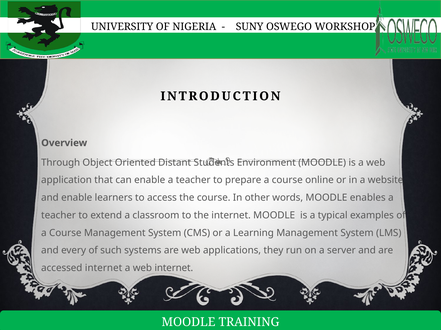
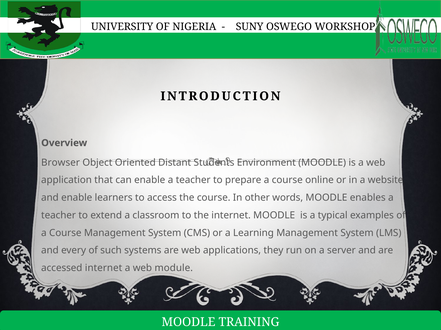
Through: Through -> Browser (61, 163)
web internet: internet -> module (174, 269)
